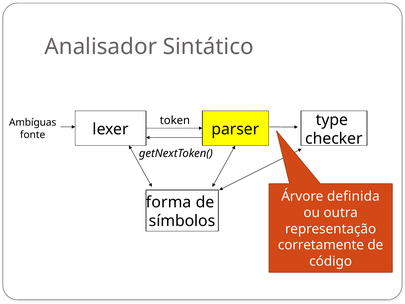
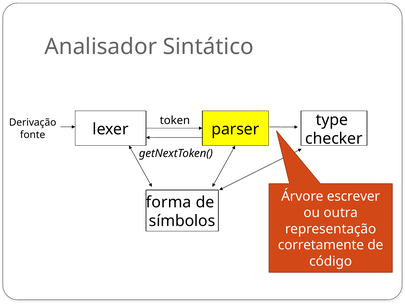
Ambíguas: Ambíguas -> Derivação (33, 123)
definida: definida -> escrever (353, 196)
